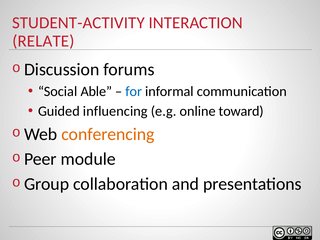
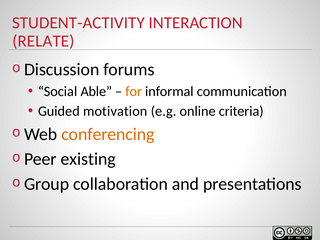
for colour: blue -> orange (134, 91)
influencing: influencing -> motivation (115, 111)
toward: toward -> criteria (241, 111)
module: module -> existing (88, 159)
